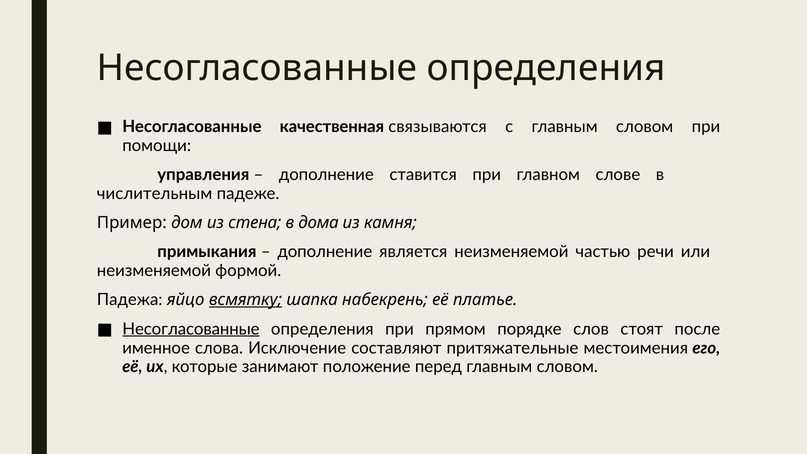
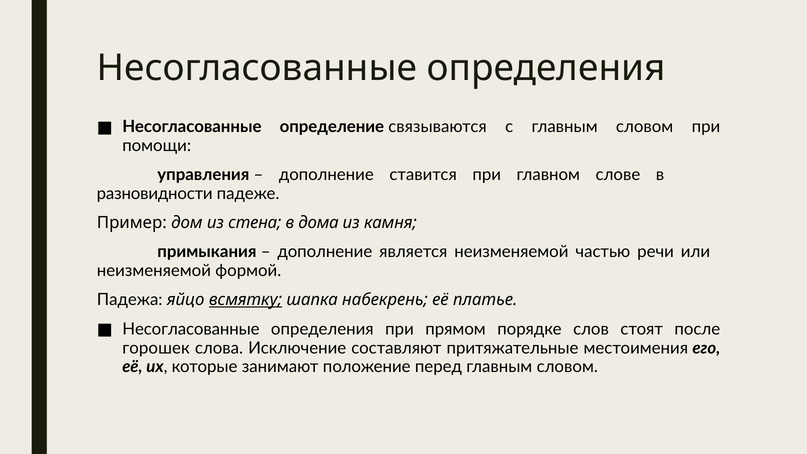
качественная: качественная -> определение (332, 127)
числительным: числительным -> разновидности (155, 194)
Несогласованные underline: present -> none (191, 329)
именное: именное -> горошек (156, 348)
